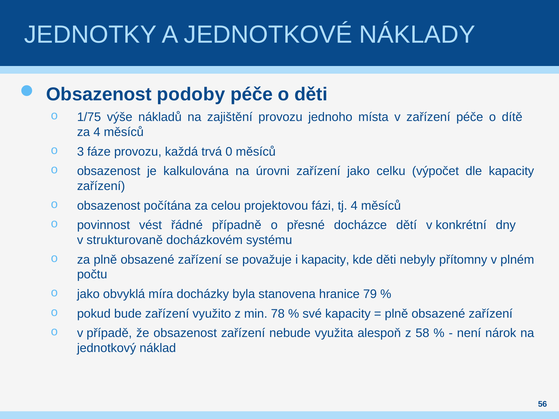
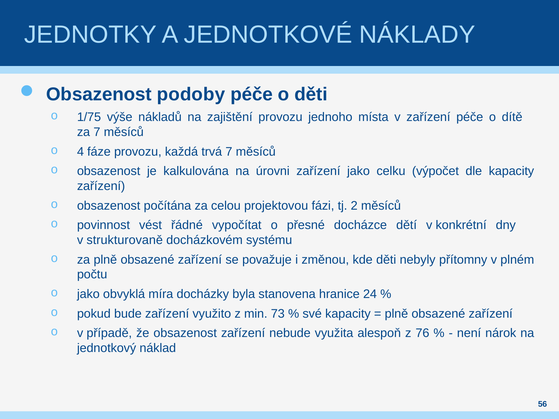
za 4: 4 -> 7 (97, 132)
3: 3 -> 4 (80, 152)
trvá 0: 0 -> 7 (229, 152)
tj 4: 4 -> 2 (354, 206)
případně: případně -> vypočítat (237, 225)
i kapacity: kapacity -> změnou (325, 260)
79: 79 -> 24 (370, 294)
78: 78 -> 73 (278, 314)
58: 58 -> 76 (422, 333)
